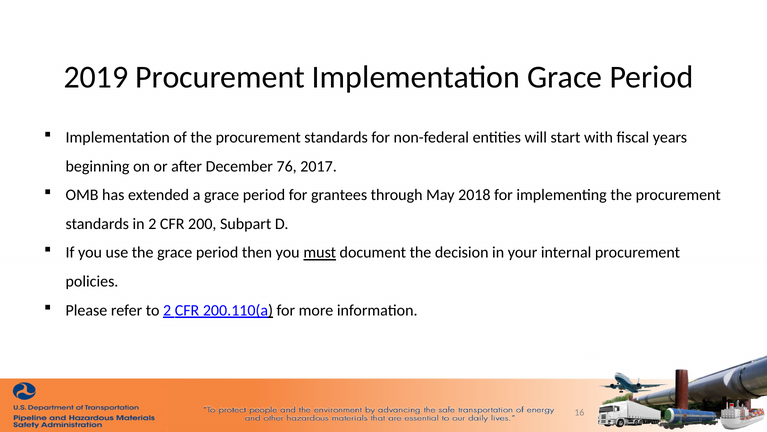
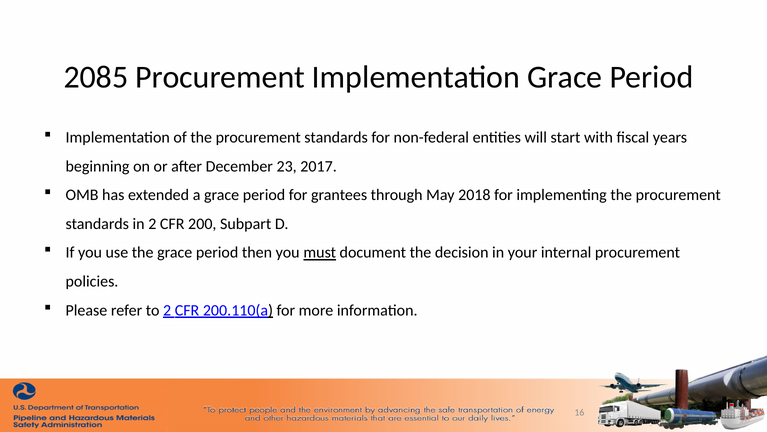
2019: 2019 -> 2085 (96, 77)
76: 76 -> 23 (287, 166)
